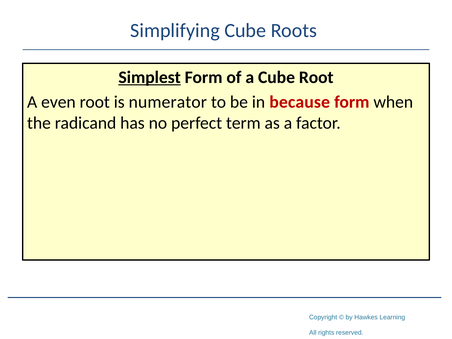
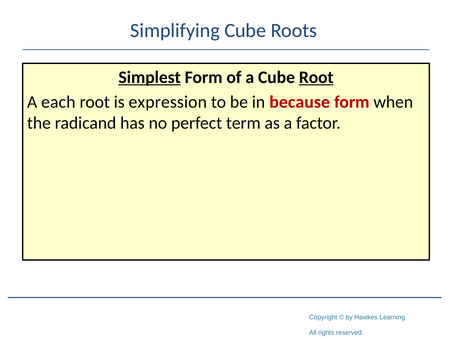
Root underline: none -> present (316, 77)
even: even -> each (58, 102)
numerator: numerator -> expression (168, 102)
